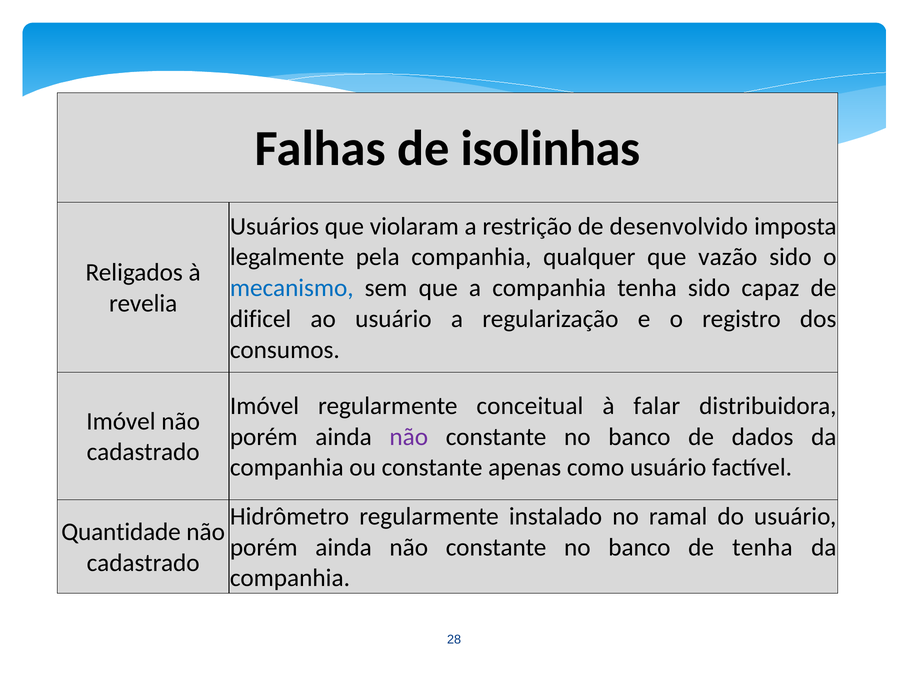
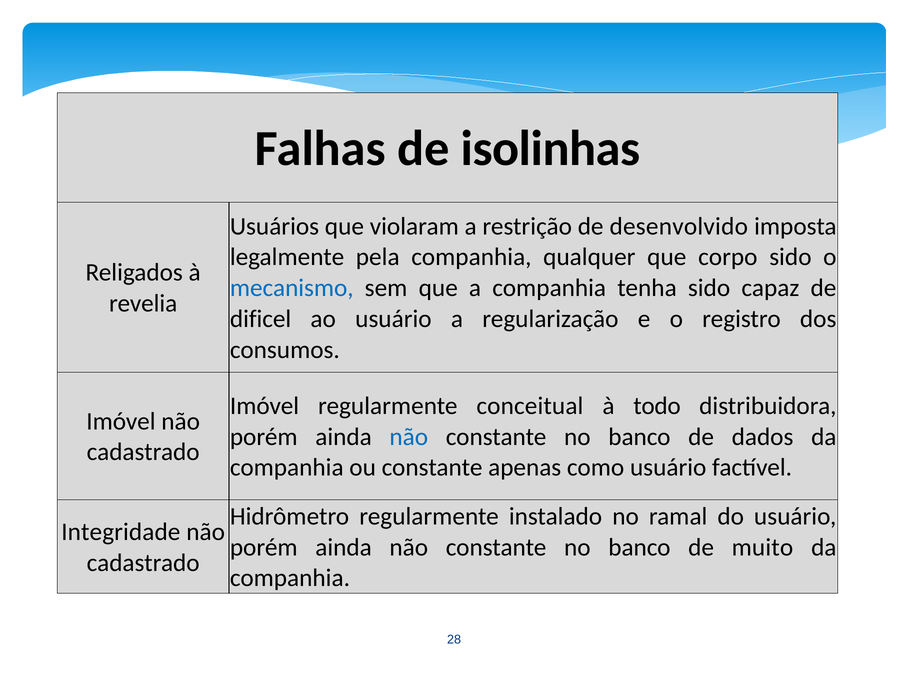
vazão: vazão -> corpo (728, 257)
falar: falar -> todo (657, 406)
não colour: purple -> blue (409, 437)
Quantidade: Quantidade -> Integridade (121, 532)
de tenha: tenha -> muito (762, 547)
